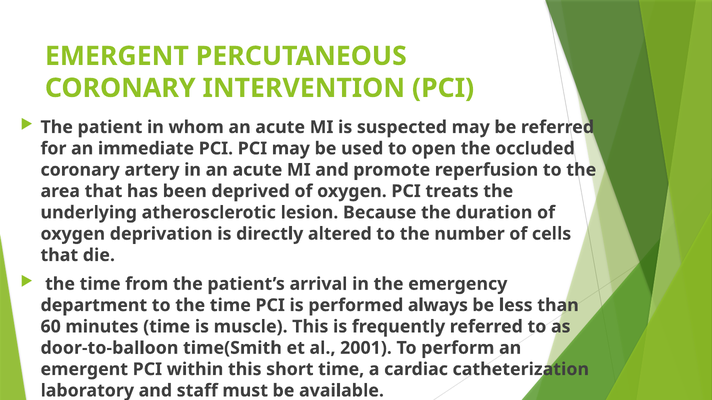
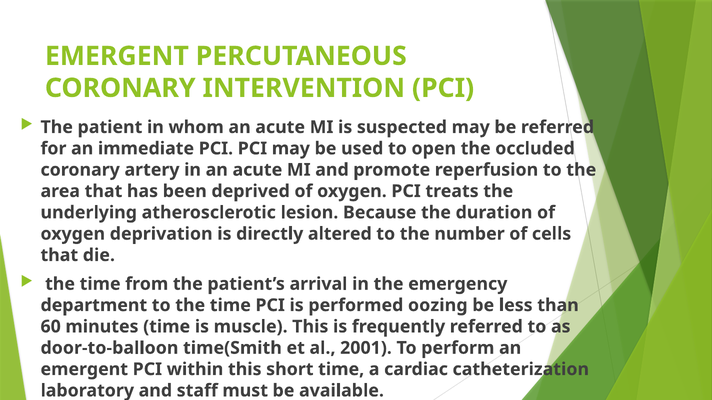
always: always -> oozing (438, 306)
